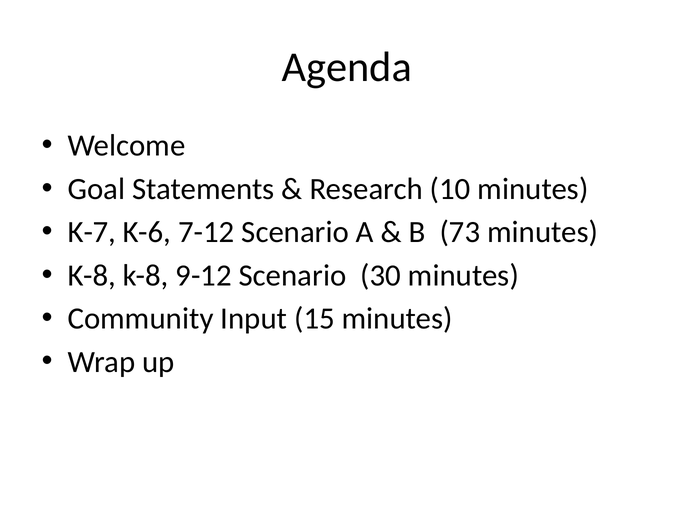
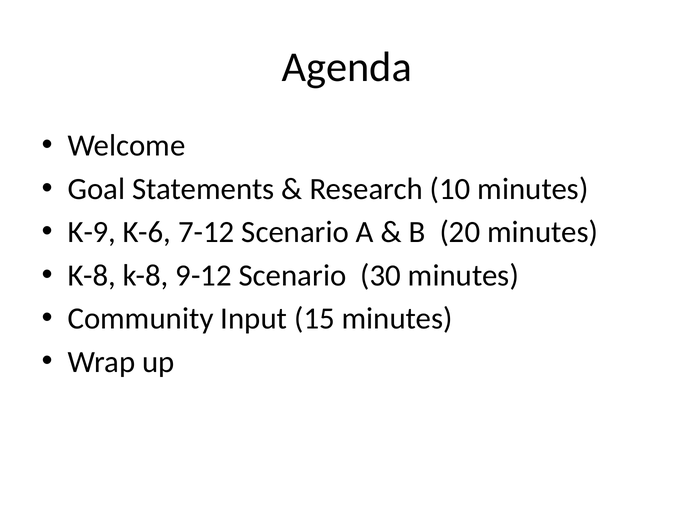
K-7: K-7 -> K-9 (92, 232)
73: 73 -> 20 (460, 232)
